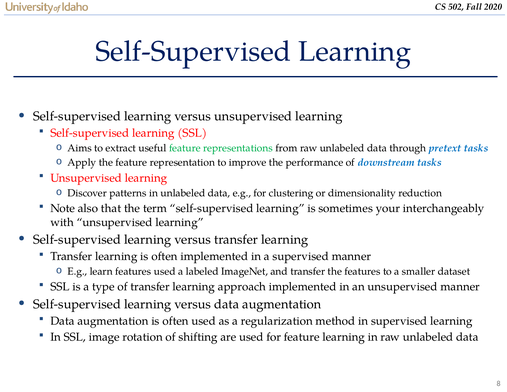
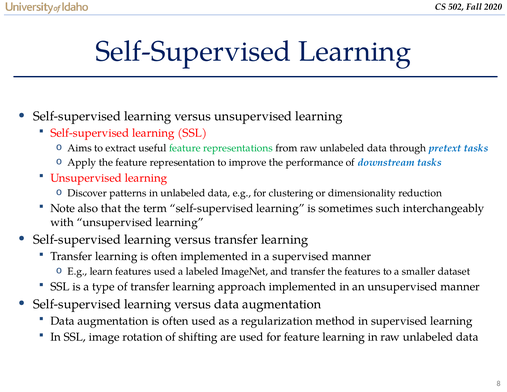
your: your -> such (388, 208)
